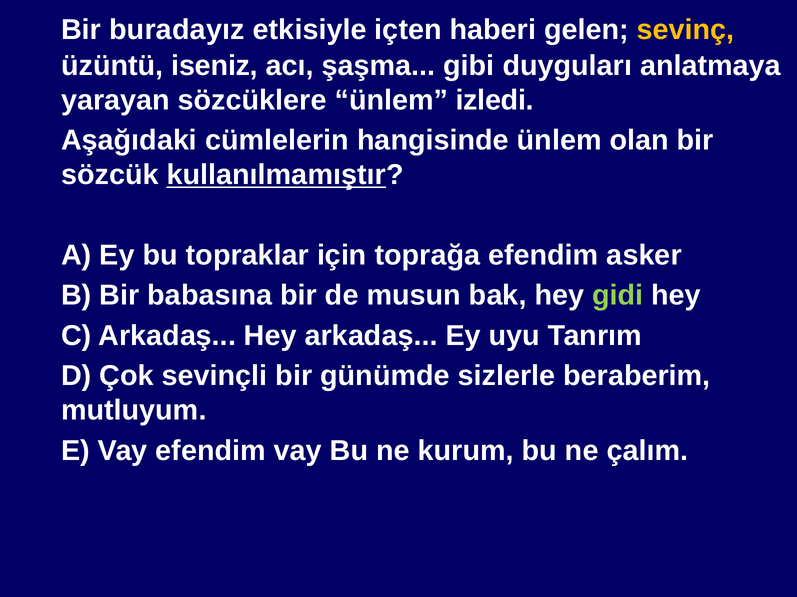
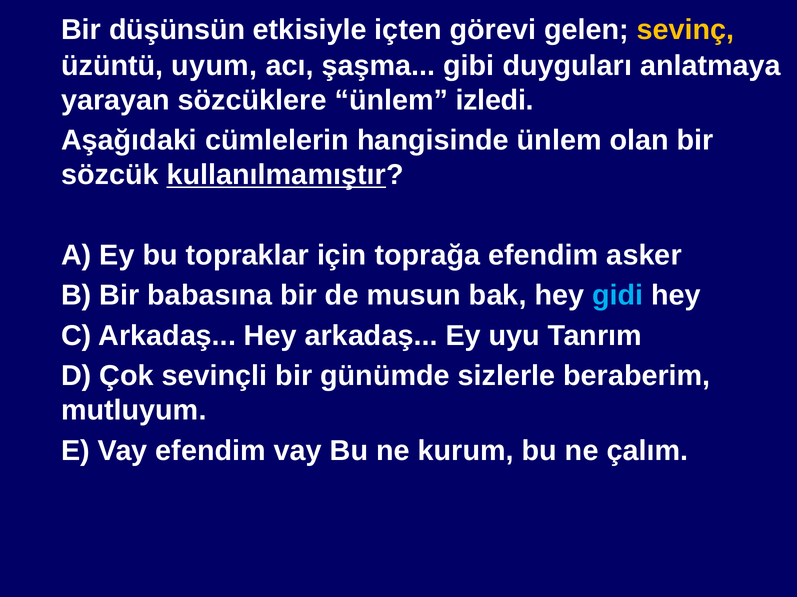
buradayız: buradayız -> düşünsün (177, 30)
haberi: haberi -> görevi (493, 30)
iseniz: iseniz -> uyum (214, 66)
gidi colour: light green -> light blue (618, 296)
